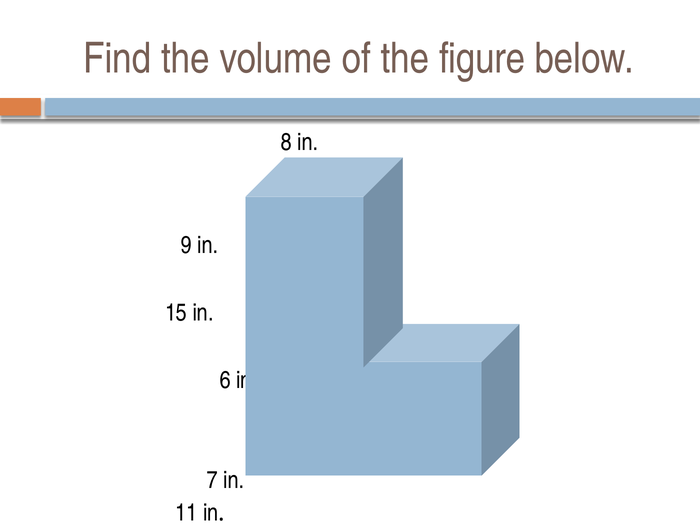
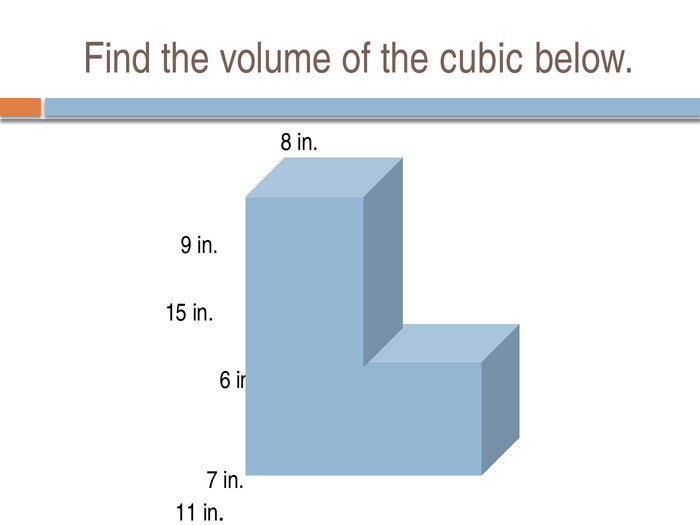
figure: figure -> cubic (482, 58)
